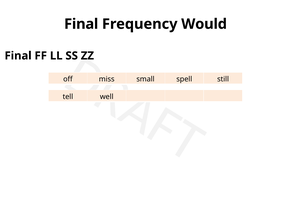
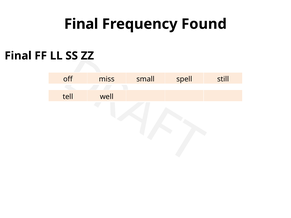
Would: Would -> Found (204, 24)
